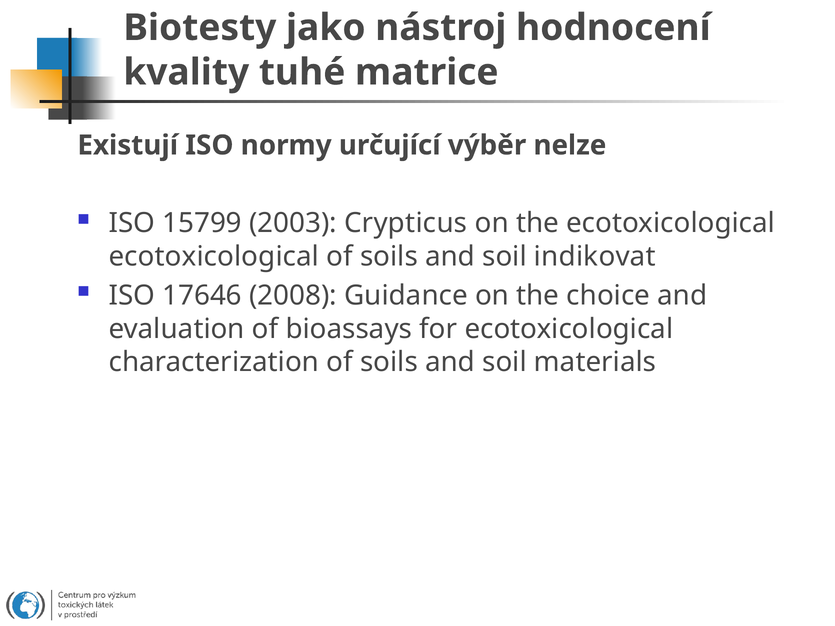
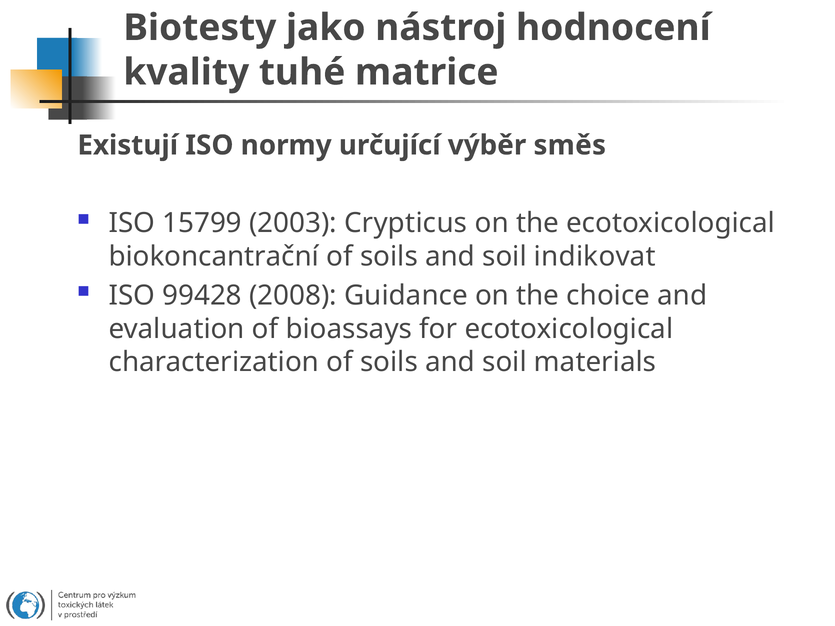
nelze: nelze -> směs (570, 145)
ecotoxicological: ecotoxicological -> biokoncantrační (214, 257)
17646: 17646 -> 99428 (202, 296)
